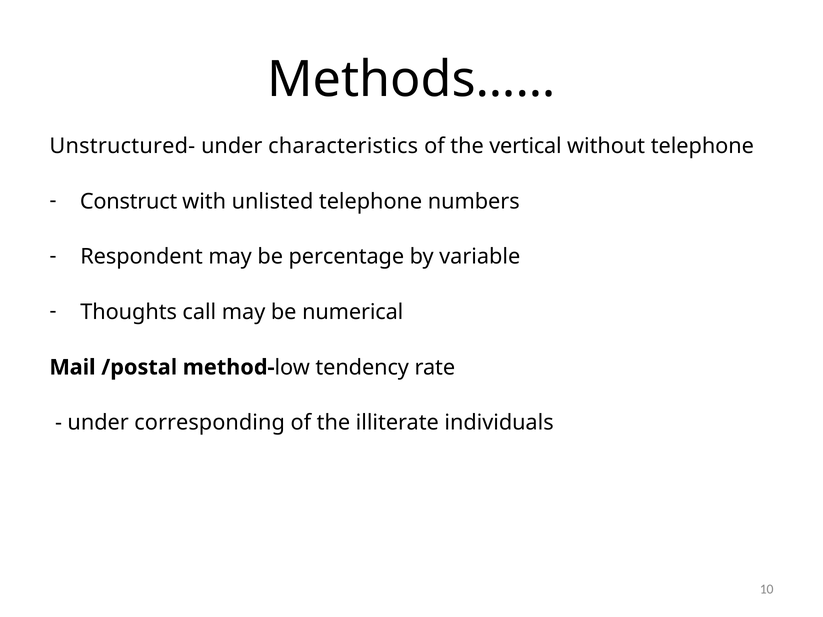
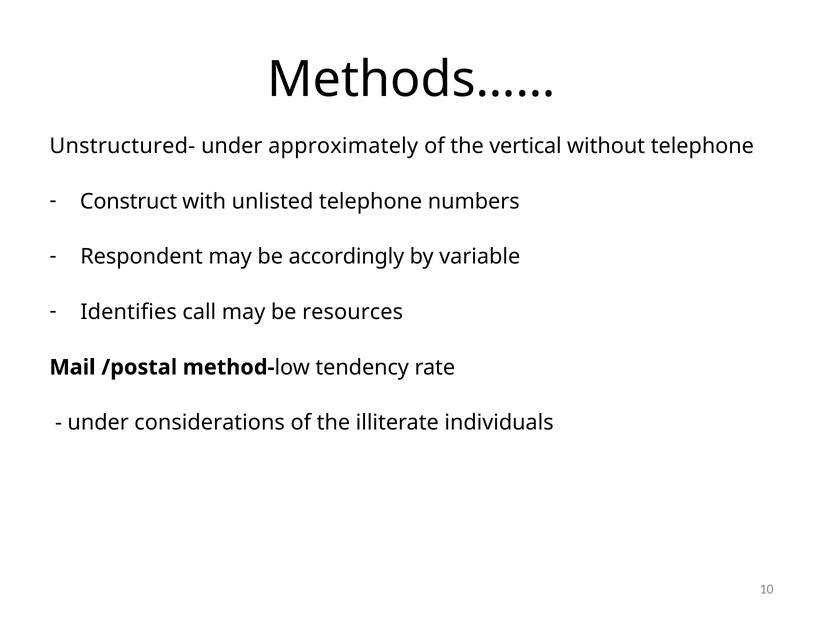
characteristics: characteristics -> approximately (343, 146)
percentage: percentage -> accordingly (346, 257)
Thoughts: Thoughts -> Identifies (129, 312)
numerical: numerical -> resources (353, 312)
corresponding: corresponding -> considerations (210, 423)
